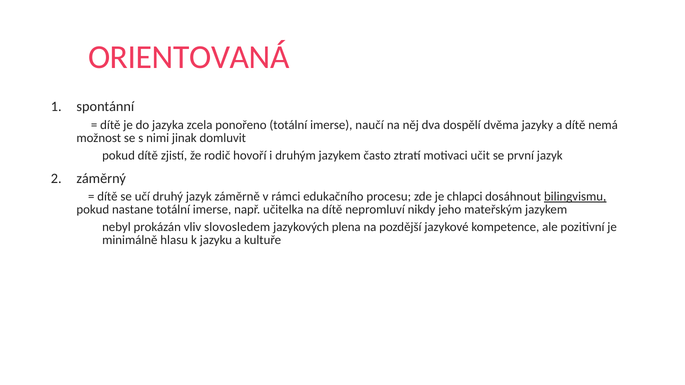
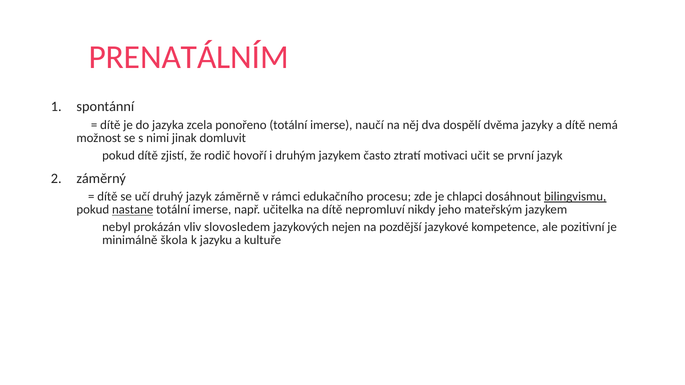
ORIENTOVANÁ: ORIENTOVANÁ -> PRENATÁLNÍM (189, 57)
nastane underline: none -> present (133, 210)
plena: plena -> nejen (346, 227)
hlasu: hlasu -> škola (174, 240)
